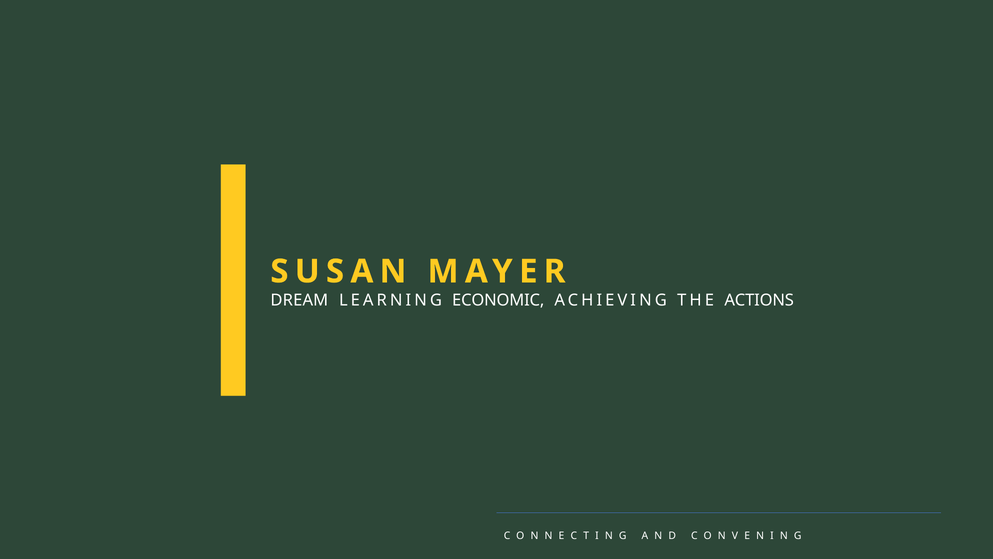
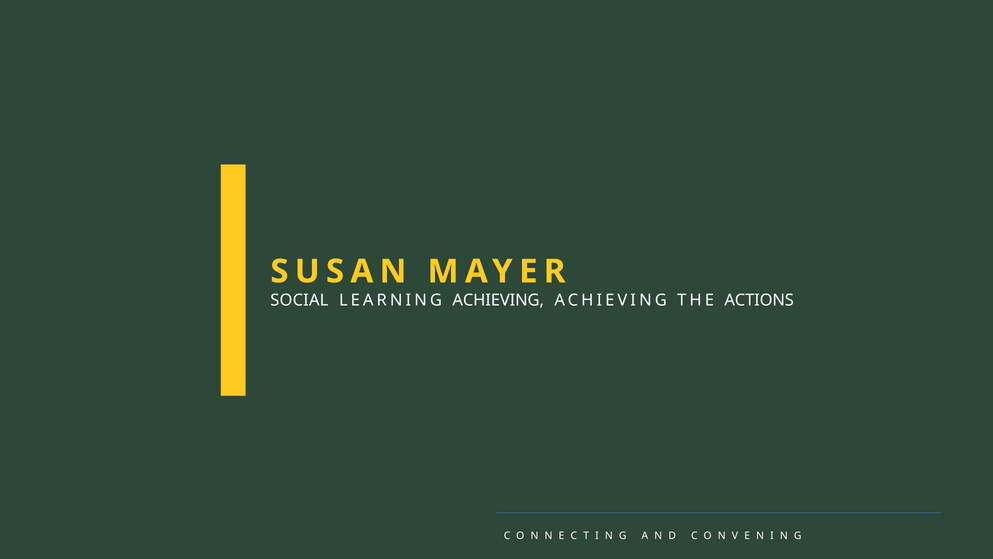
DREAM: DREAM -> SOCIAL (299, 300)
LEARNING ECONOMIC: ECONOMIC -> ACHIEVING (498, 300)
